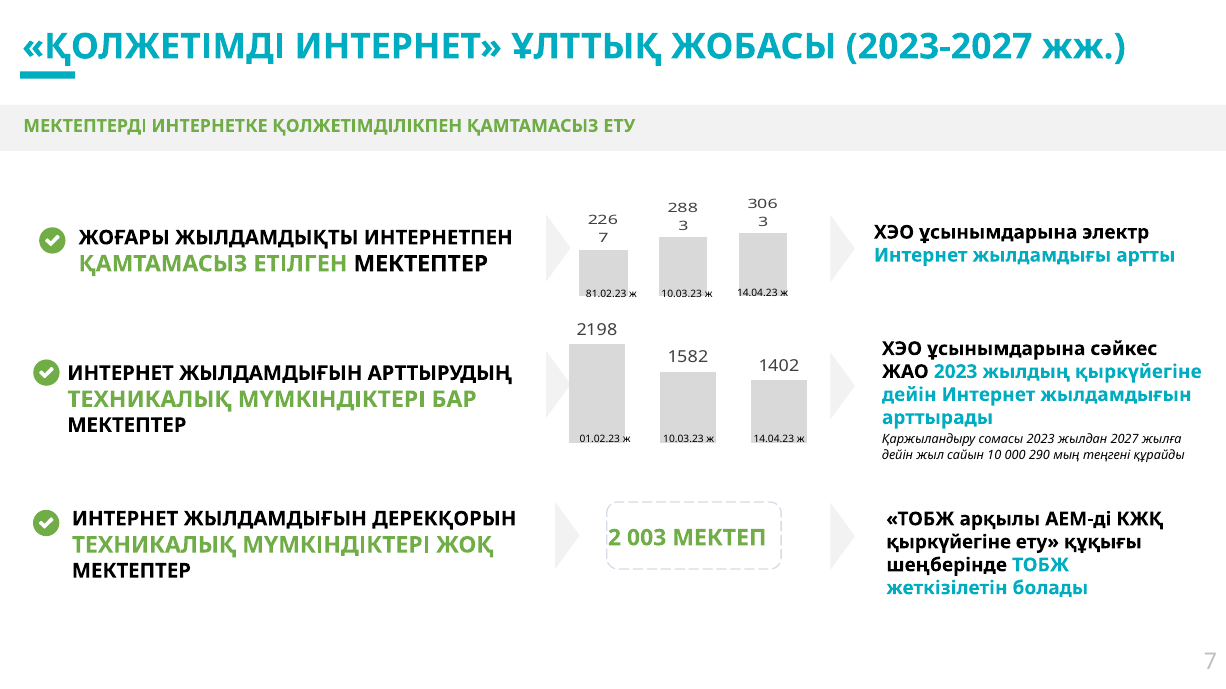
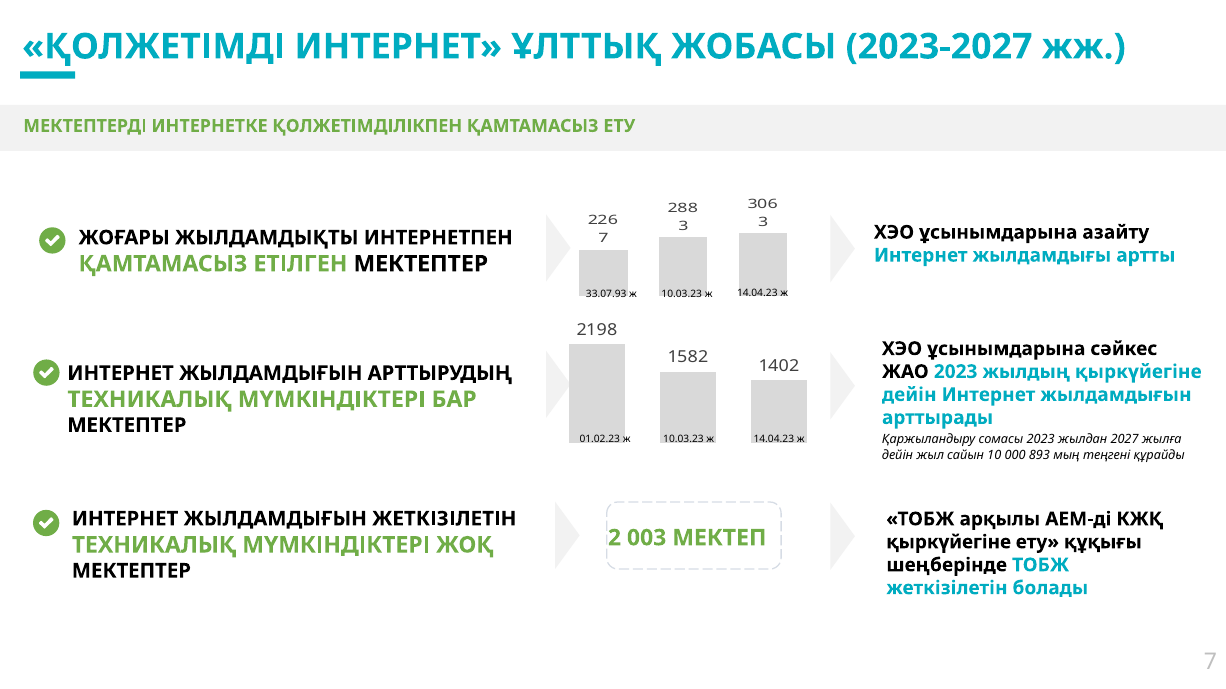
электр: электр -> азайту (1116, 233)
81.02.23: 81.02.23 -> 33.07.93 (606, 295)
290: 290 -> 893 (1039, 456)
ЖЫЛДАМДЫҒЫН ДЕРЕКҚОРЫН: ДЕРЕКҚОРЫН -> ЖЕТКІЗІЛЕТІН (444, 519)
